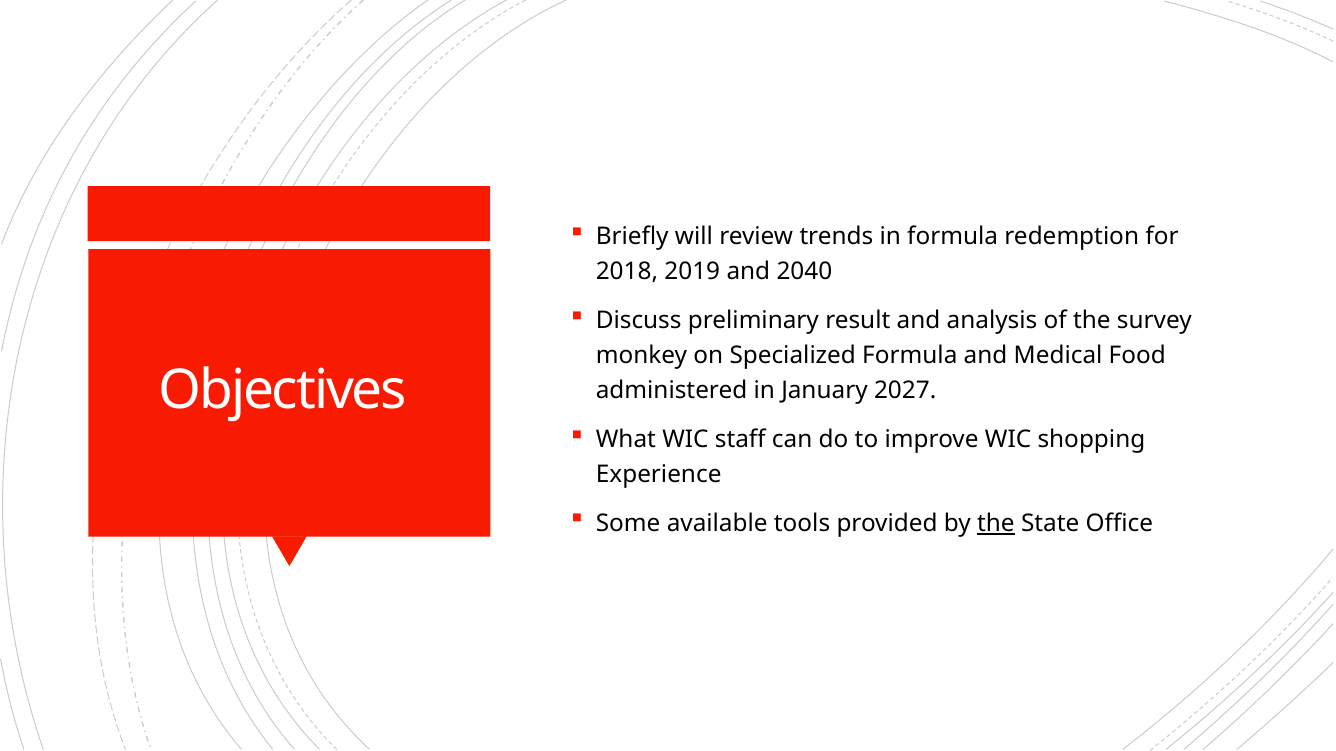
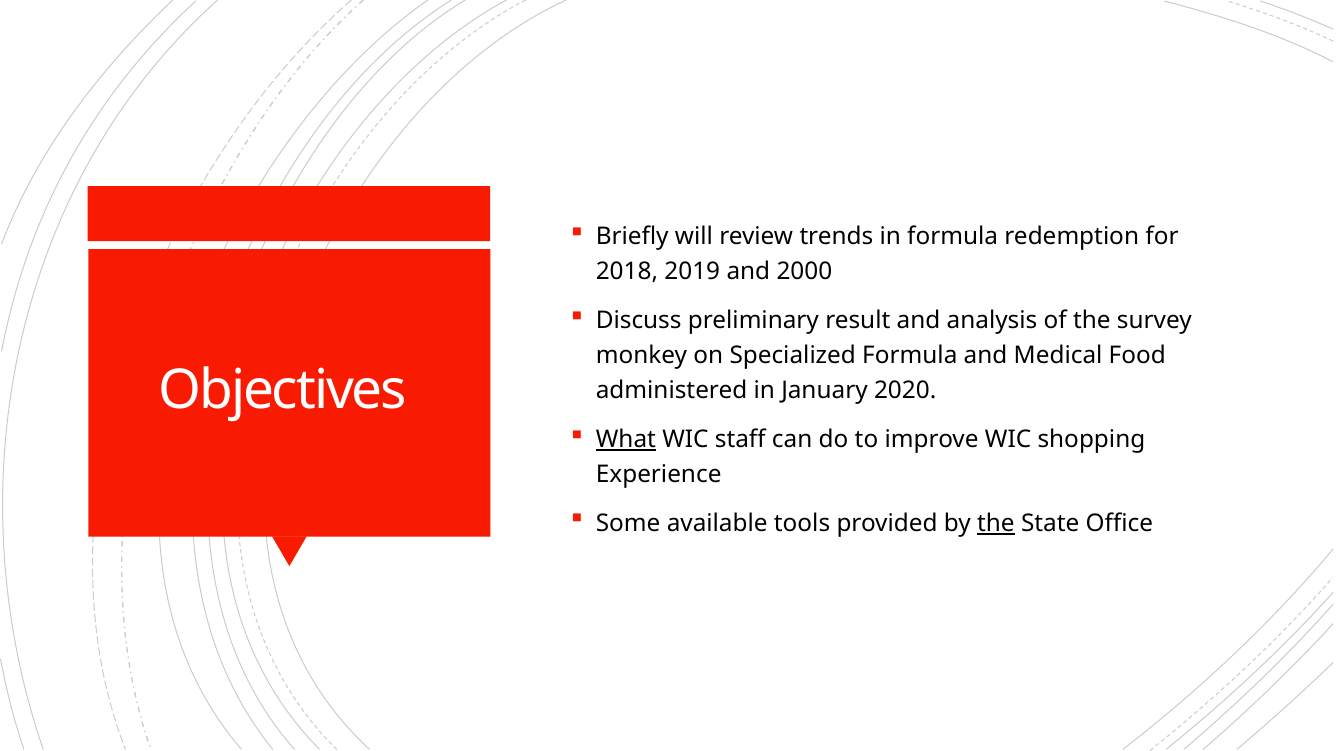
2040: 2040 -> 2000 (804, 272)
2027: 2027 -> 2020 (905, 391)
What underline: none -> present (626, 440)
